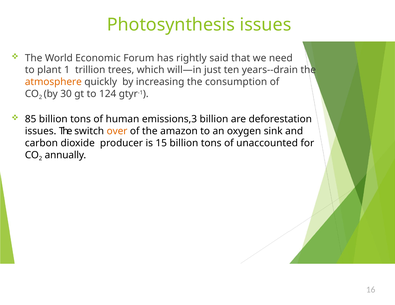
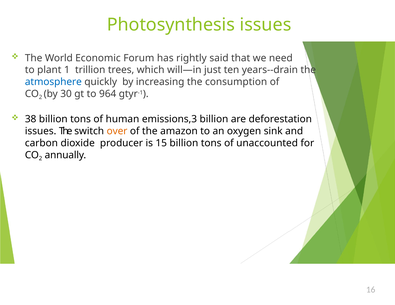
atmosphere colour: orange -> blue (53, 82)
124: 124 -> 964 (108, 94)
85: 85 -> 38 (31, 119)
